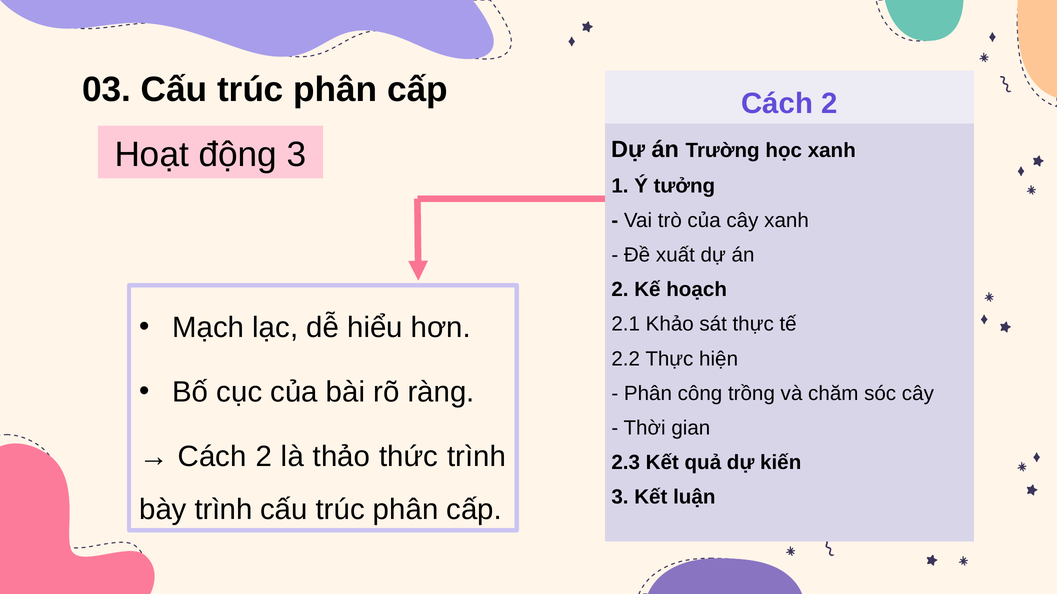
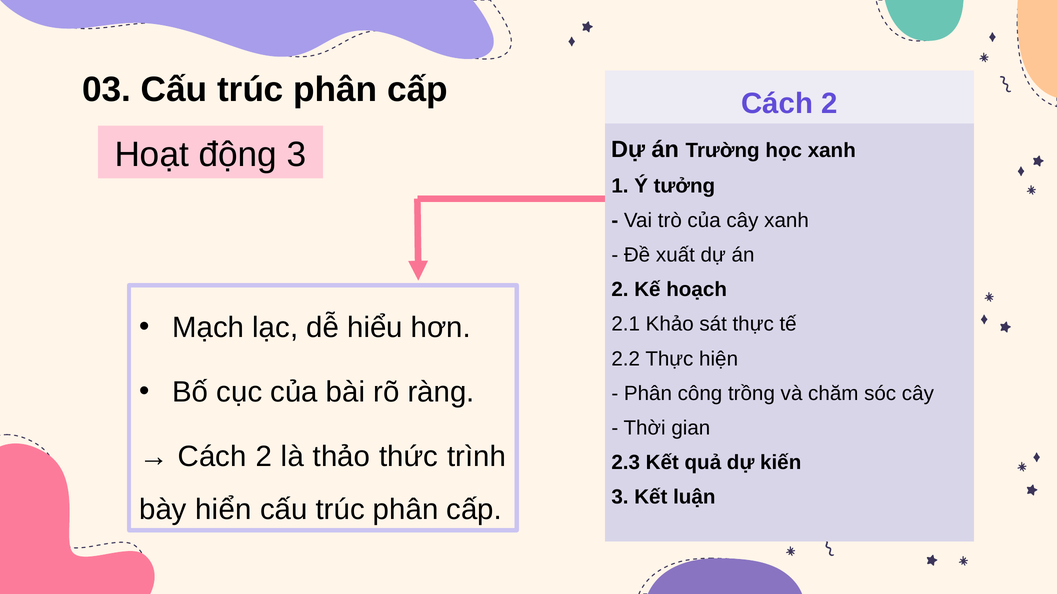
bày trình: trình -> hiển (223, 510)
